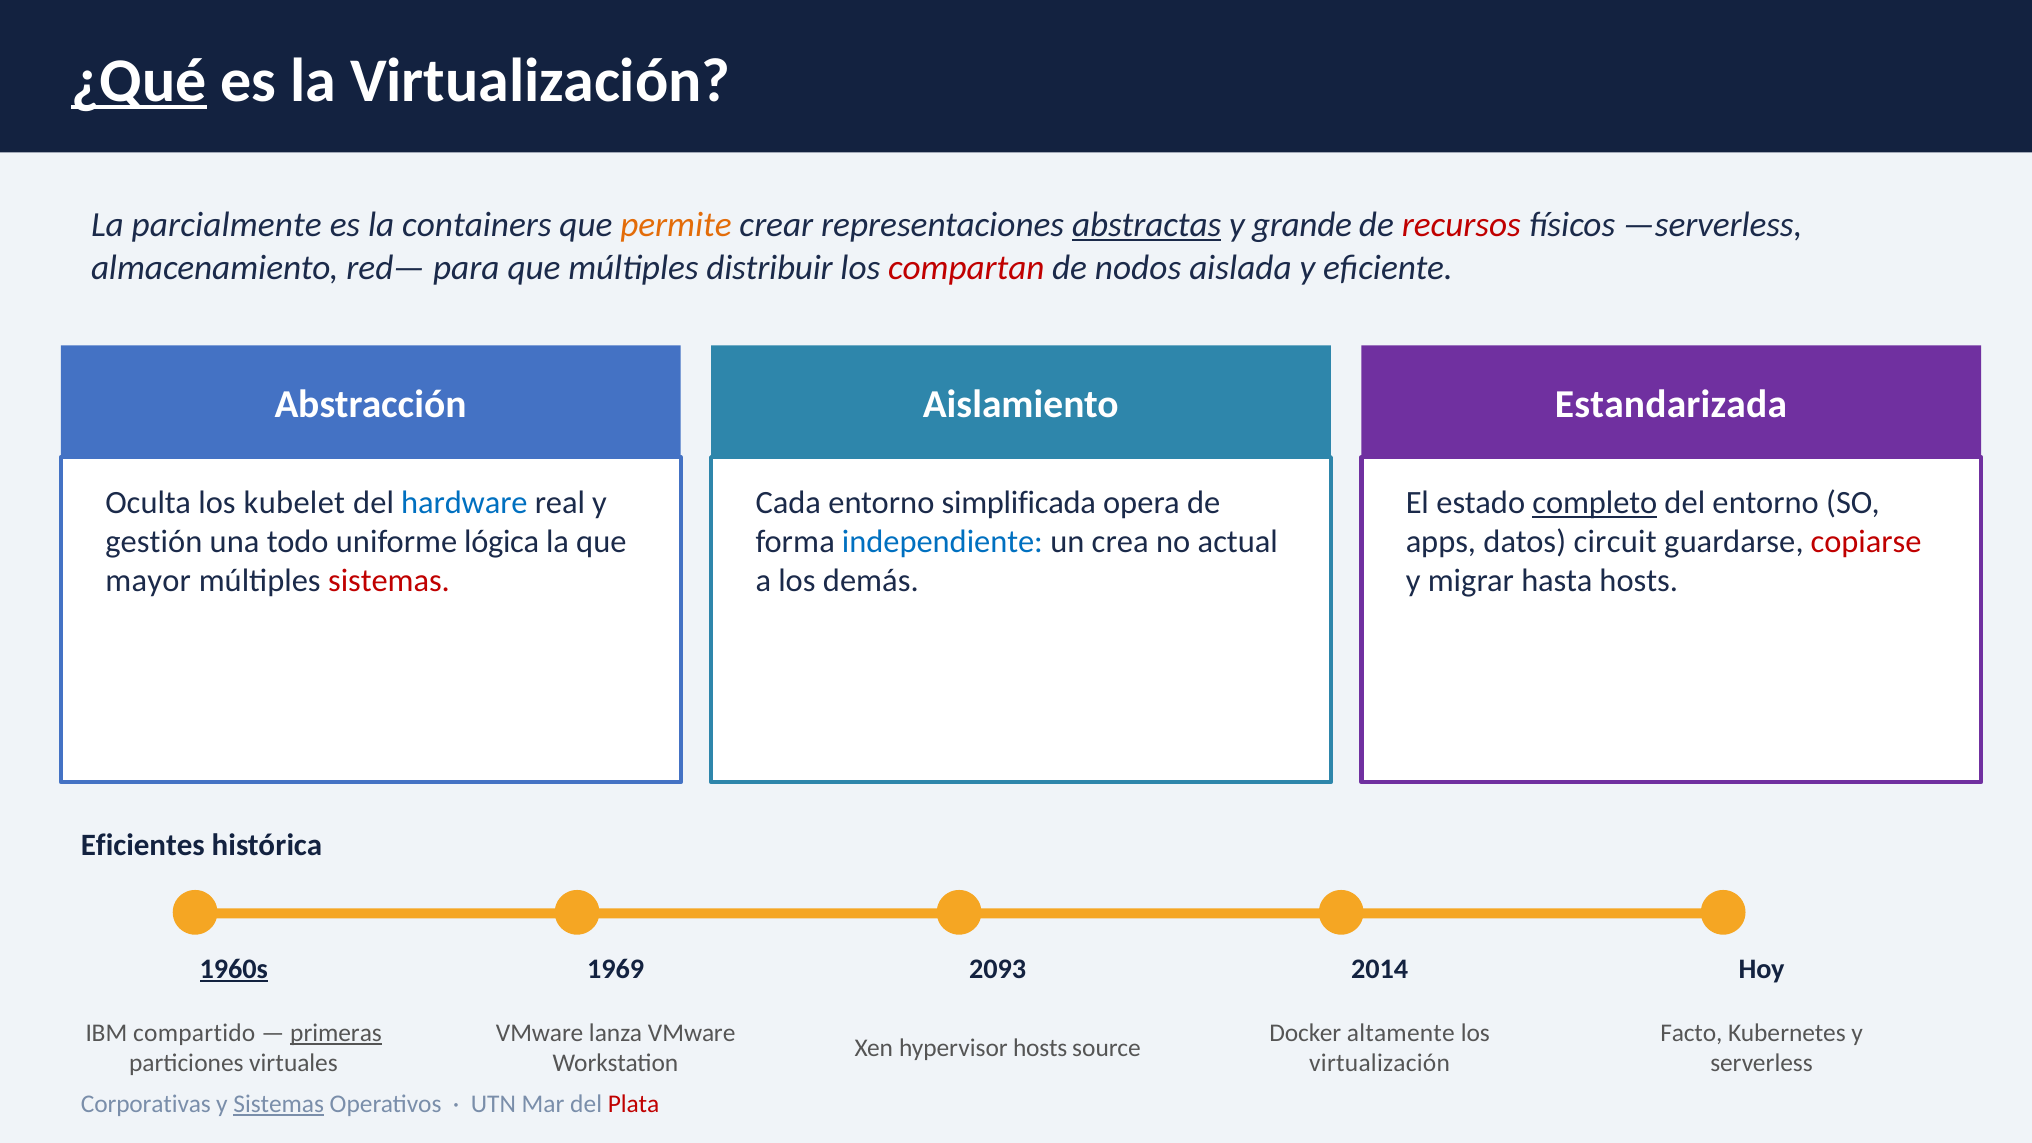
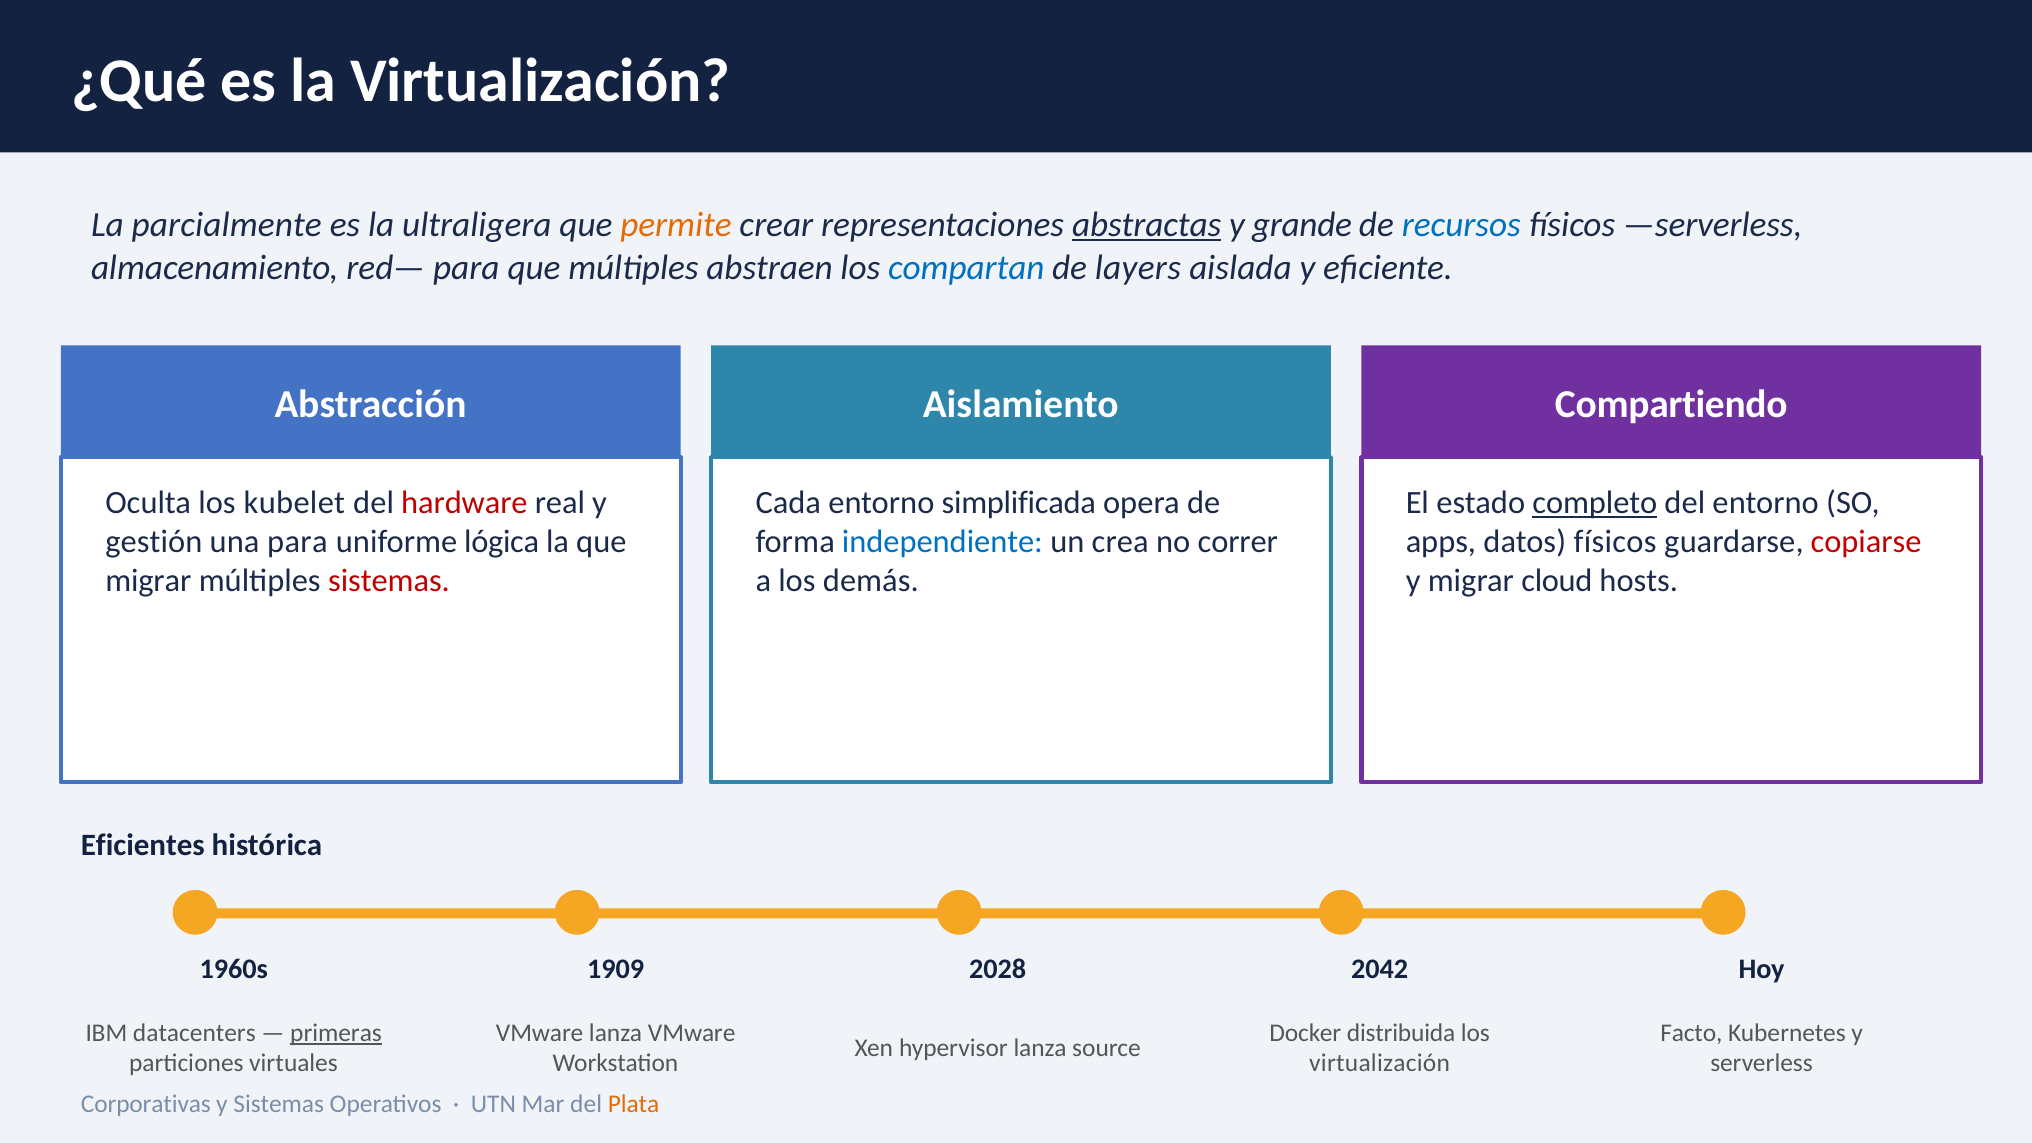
¿Qué underline: present -> none (139, 81)
containers: containers -> ultraligera (477, 225)
recursos colour: red -> blue (1461, 225)
distribuir: distribuir -> abstraen (770, 267)
compartan colour: red -> blue (966, 267)
nodos: nodos -> layers (1138, 267)
Estandarizada: Estandarizada -> Compartiendo (1671, 404)
hardware colour: blue -> red (464, 503)
una todo: todo -> para (297, 542)
actual: actual -> correr (1238, 542)
datos circuit: circuit -> físicos (1615, 542)
mayor: mayor -> migrar (148, 581)
hasta: hasta -> cloud (1557, 581)
1960s underline: present -> none (234, 969)
1969: 1969 -> 1909 (616, 969)
2093: 2093 -> 2028 (998, 969)
2014: 2014 -> 2042 (1380, 969)
compartido: compartido -> datacenters (194, 1033)
altamente: altamente -> distribuida (1401, 1033)
hypervisor hosts: hosts -> lanza (1040, 1048)
Sistemas underline: present -> none (279, 1104)
Plata colour: red -> orange (634, 1104)
